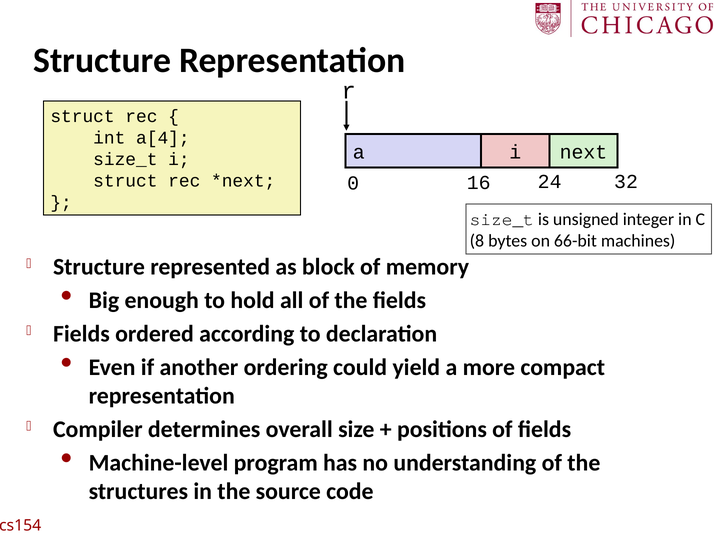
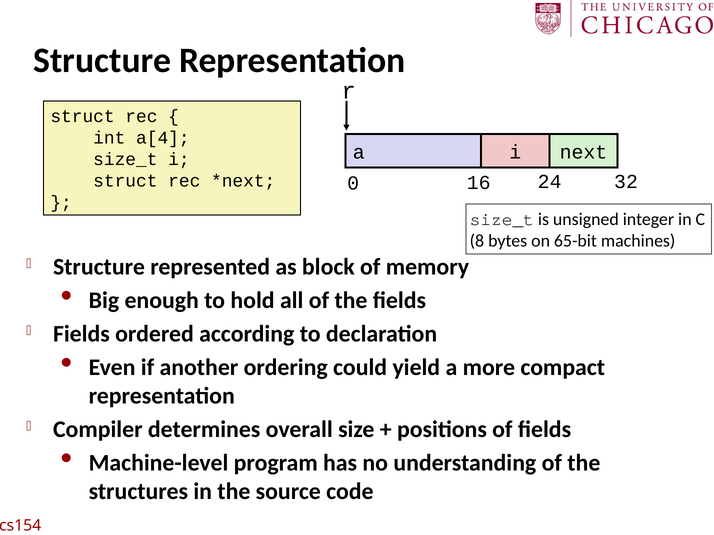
66-bit: 66-bit -> 65-bit (575, 241)
